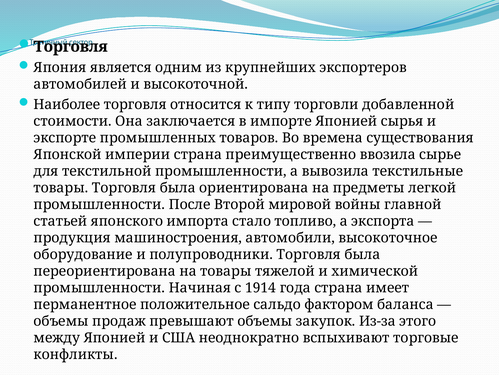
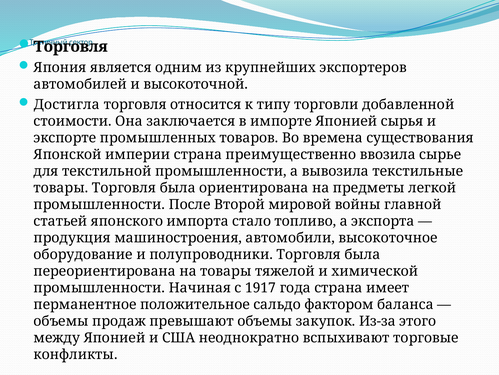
Наиболее: Наиболее -> Достигла (67, 104)
1914: 1914 -> 1917 (261, 287)
